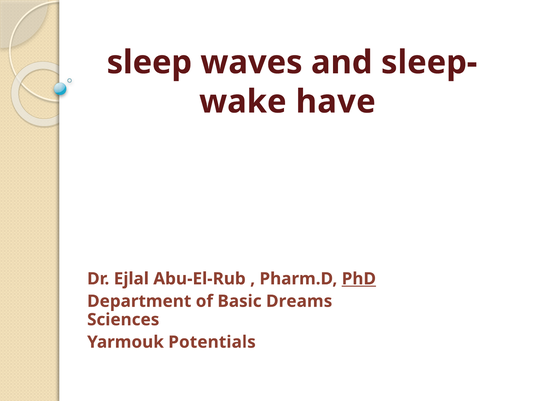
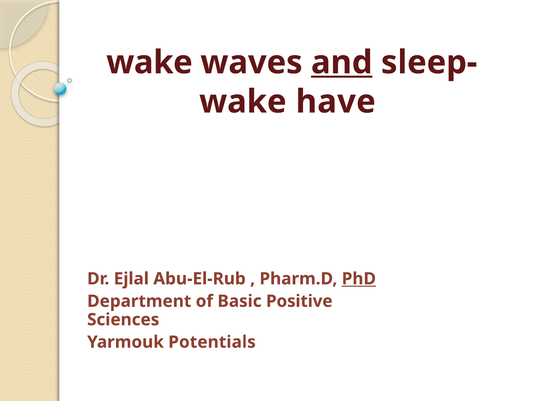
sleep: sleep -> wake (149, 63)
and underline: none -> present (342, 63)
Dreams: Dreams -> Positive (299, 301)
